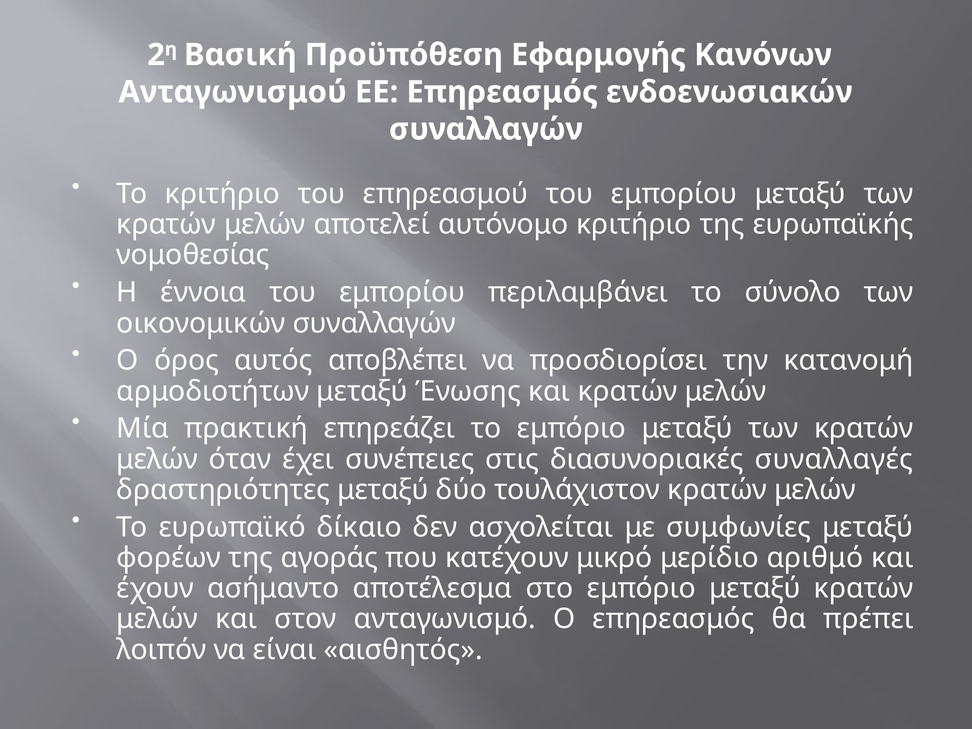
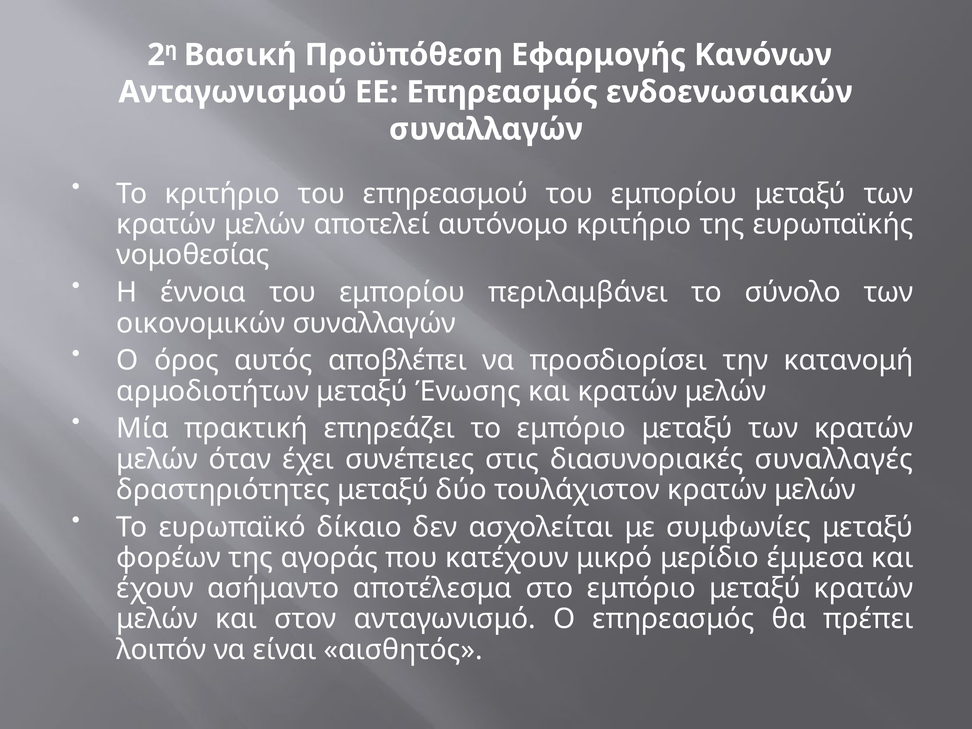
αριθμό: αριθμό -> έμμεσα (815, 558)
